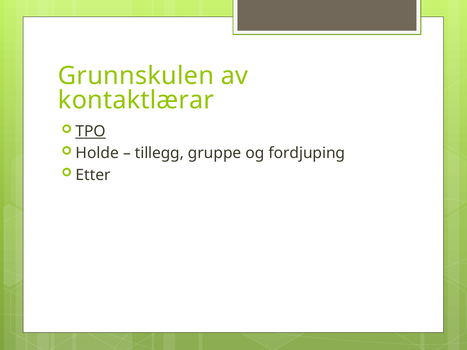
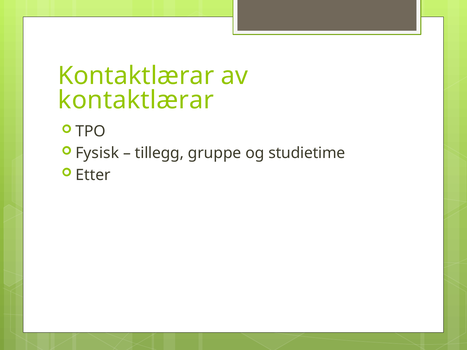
Grunnskulen: Grunnskulen -> Kontaktlærar (136, 76)
TPO underline: present -> none (91, 131)
Holde: Holde -> Fysisk (97, 153)
fordjuping: fordjuping -> studietime (307, 153)
